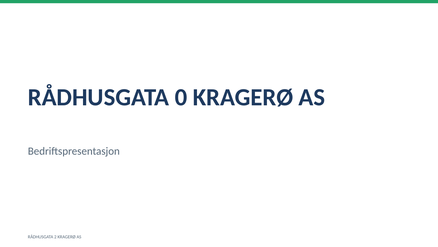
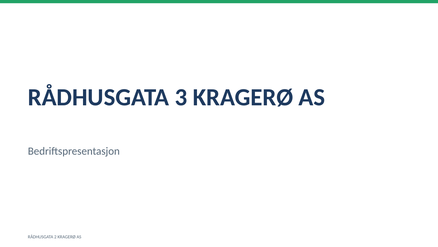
0: 0 -> 3 (181, 97)
